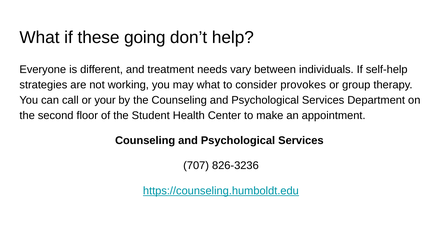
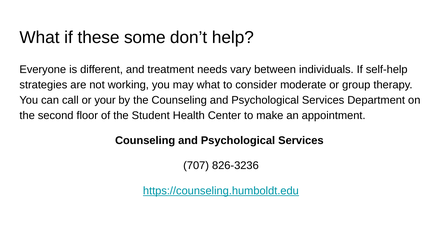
going: going -> some (145, 37)
provokes: provokes -> moderate (303, 85)
